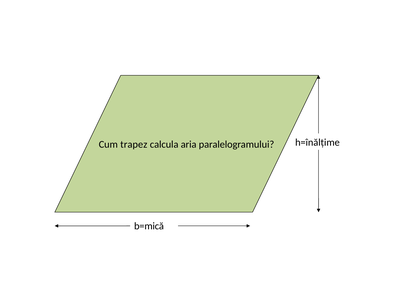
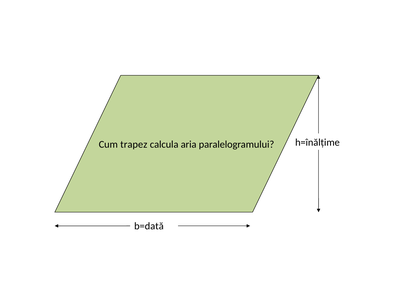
b=mică: b=mică -> b=dată (149, 226)
